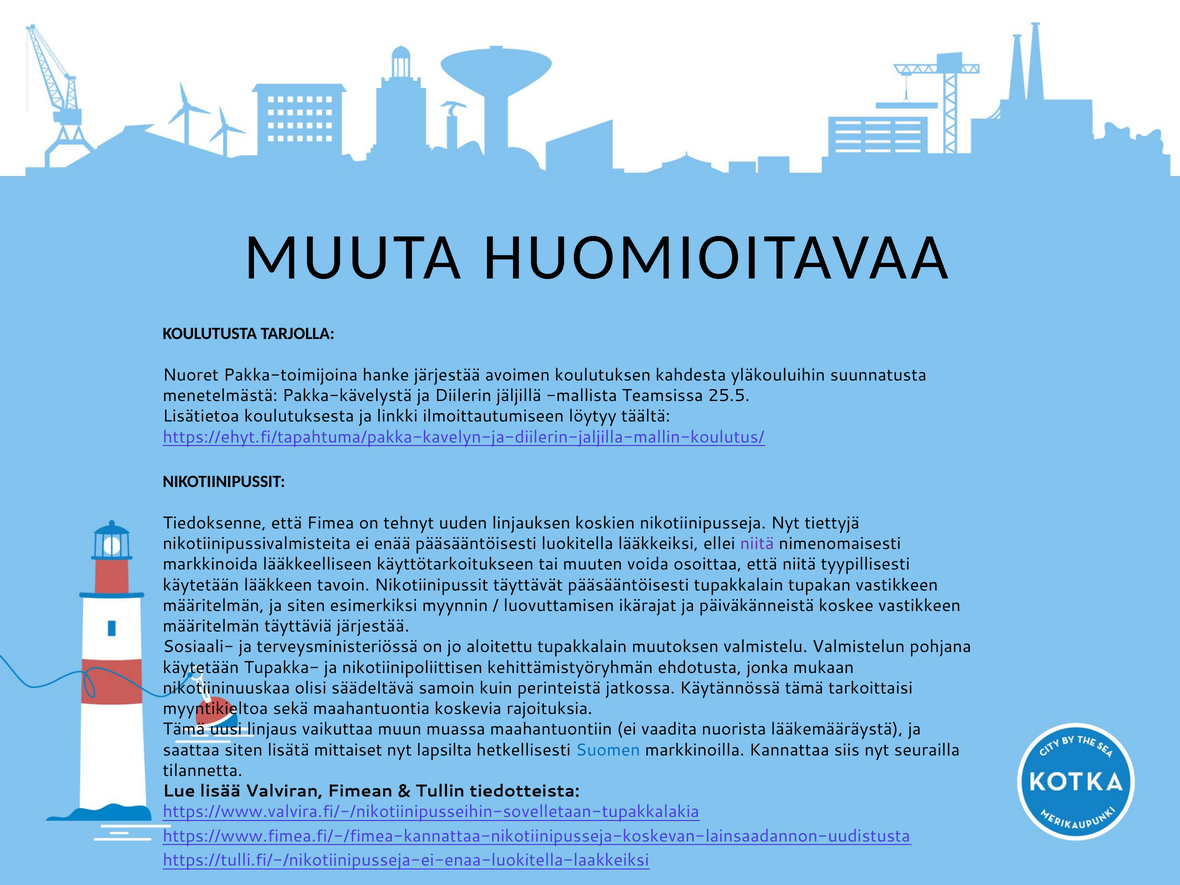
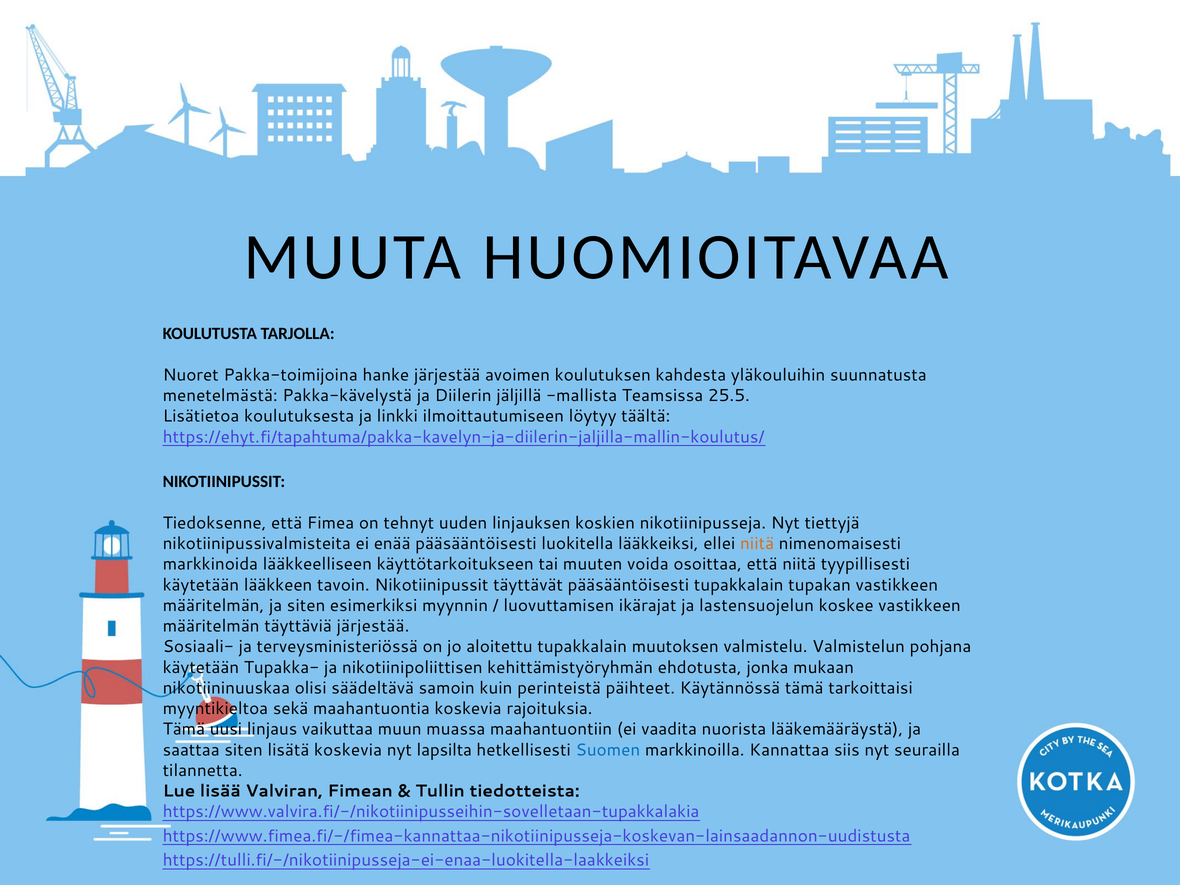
niitä colour: purple -> orange (757, 544)
päiväkänneistä: päiväkänneistä -> lastensuojelun (757, 606)
jatkossa: jatkossa -> päihteet (640, 688)
lisätä mittaiset: mittaiset -> koskevia (348, 750)
